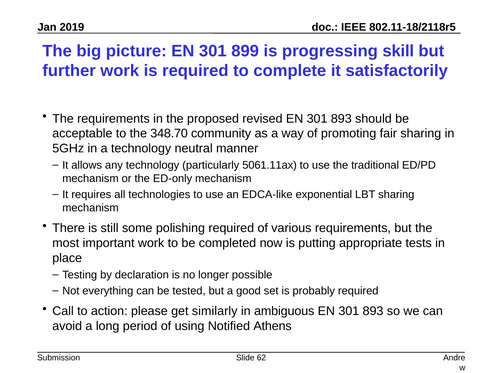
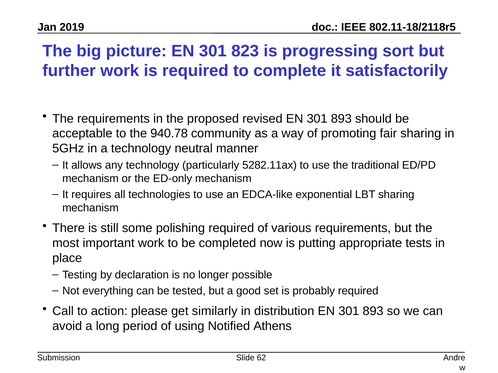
899: 899 -> 823 (245, 51)
skill: skill -> sort (398, 51)
348.70: 348.70 -> 940.78 (169, 134)
5061.11ax: 5061.11ax -> 5282.11ax (270, 165)
ambiguous: ambiguous -> distribution (284, 312)
